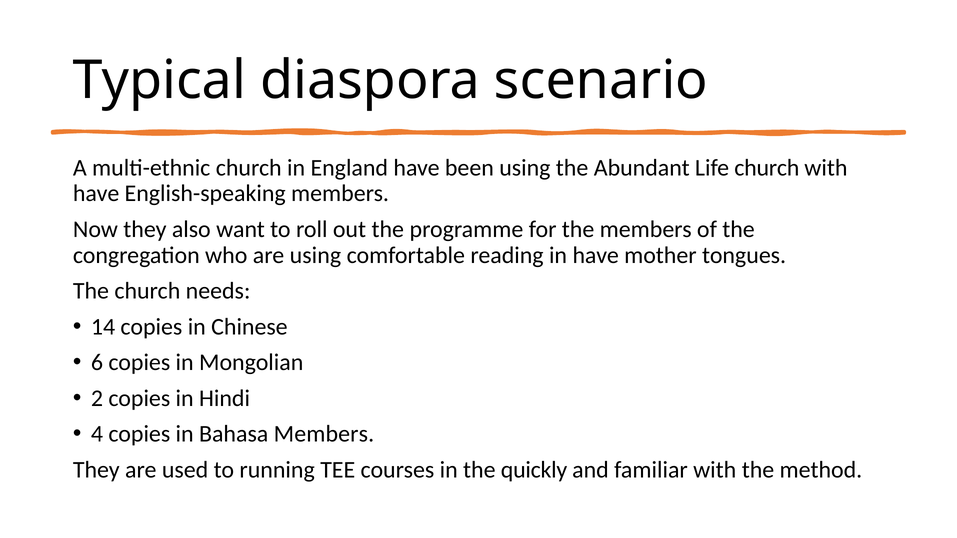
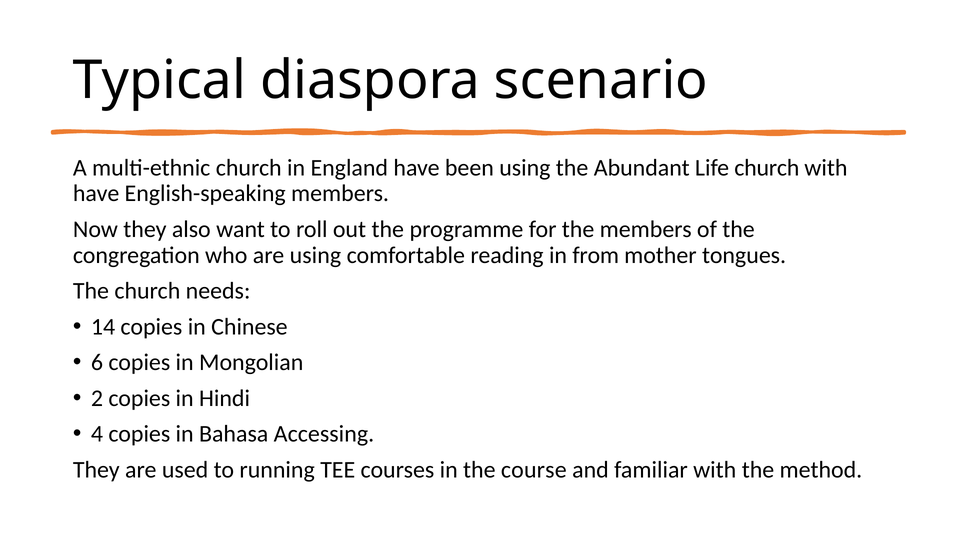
in have: have -> from (596, 255)
Bahasa Members: Members -> Accessing (324, 434)
quickly: quickly -> course (534, 470)
